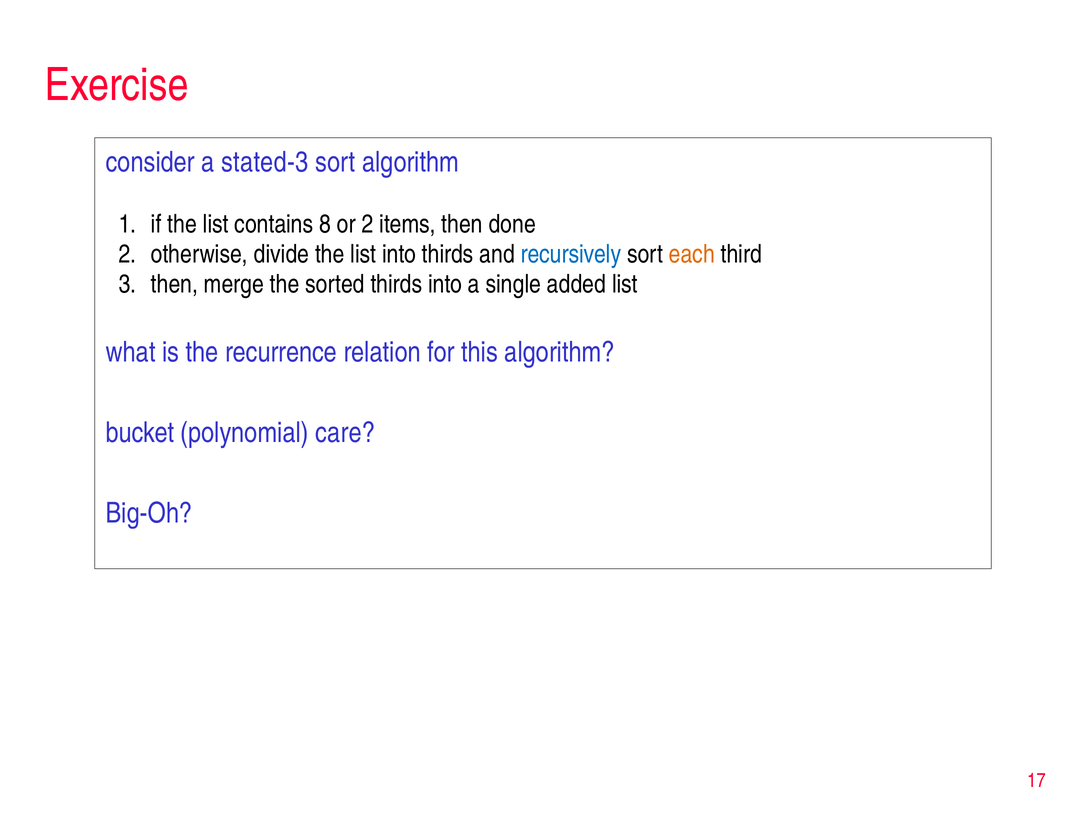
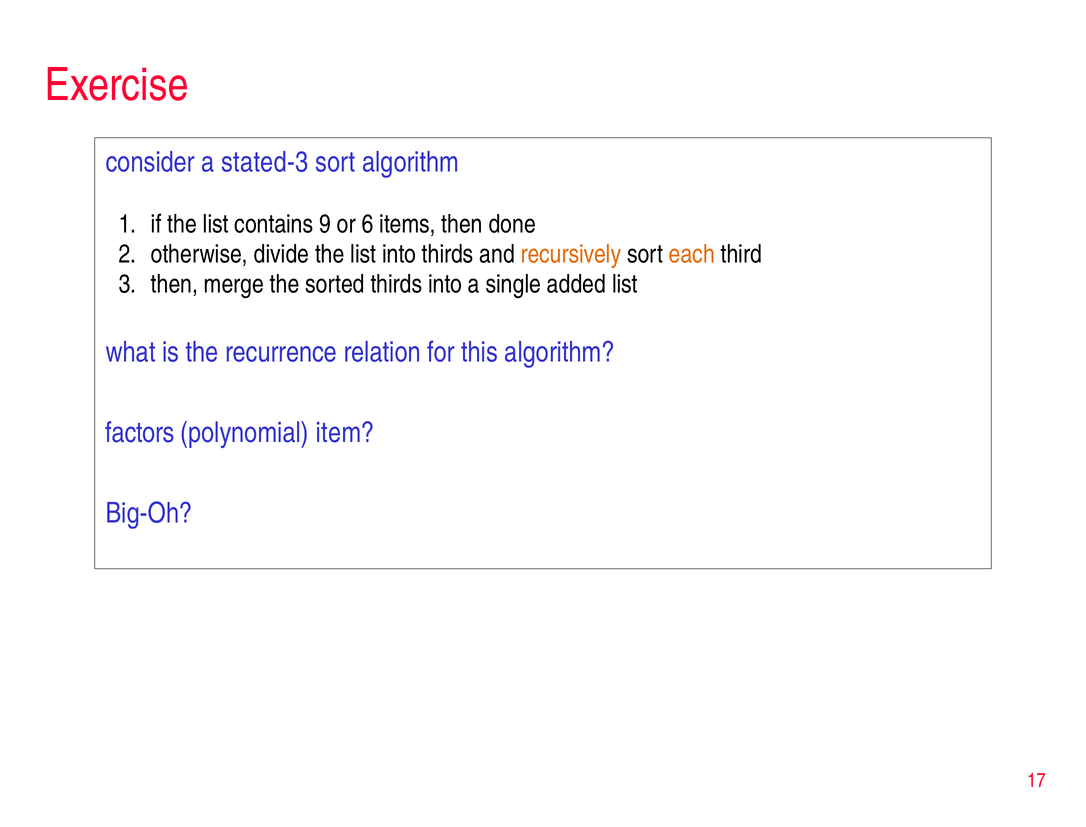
8: 8 -> 9 (325, 224)
or 2: 2 -> 6 (368, 224)
recursively colour: blue -> orange (571, 254)
bucket: bucket -> factors (140, 433)
care: care -> item (345, 433)
